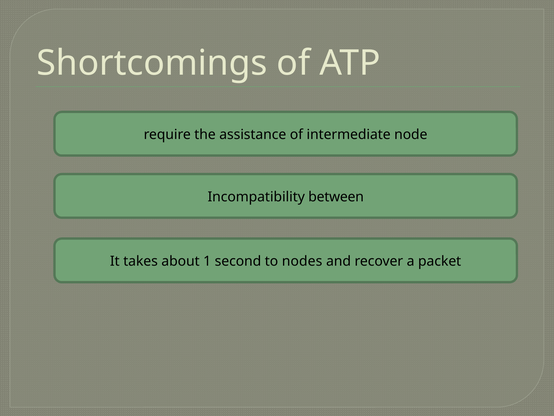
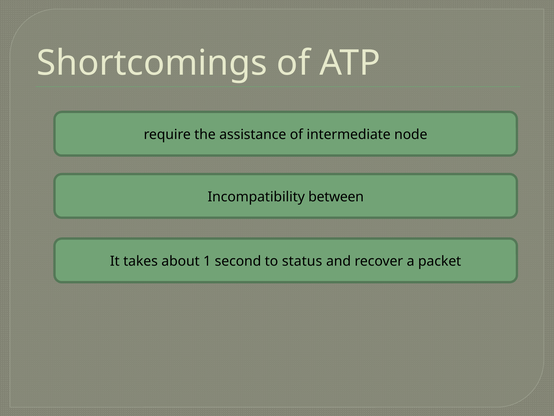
nodes: nodes -> status (302, 261)
